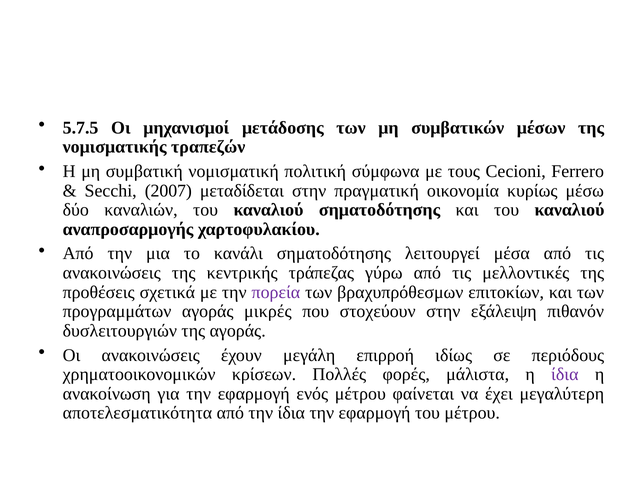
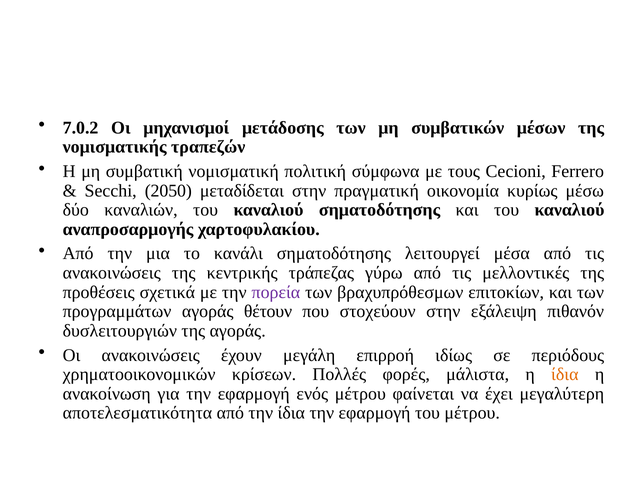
5.7.5: 5.7.5 -> 7.0.2 (81, 128)
2007: 2007 -> 2050 (168, 191)
μικρές: μικρές -> θέτουν (268, 312)
ίδια colour: purple -> orange (565, 375)
